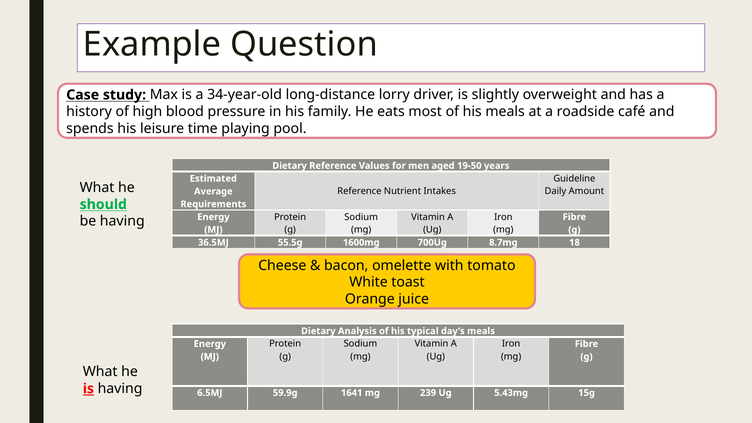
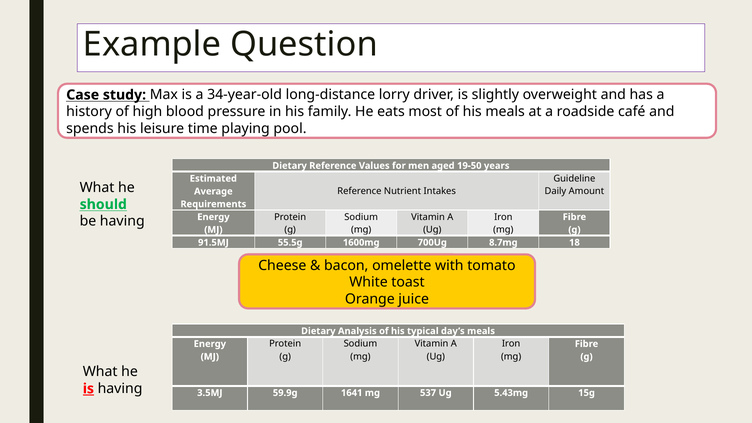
36.5MJ: 36.5MJ -> 91.5MJ (213, 243)
6.5MJ: 6.5MJ -> 3.5MJ (210, 393)
239: 239 -> 537 (428, 393)
